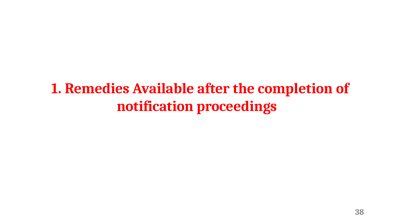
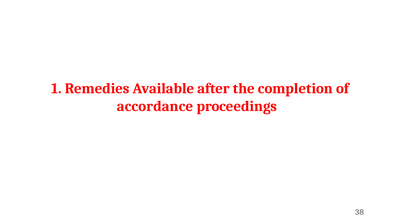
notification: notification -> accordance (155, 106)
